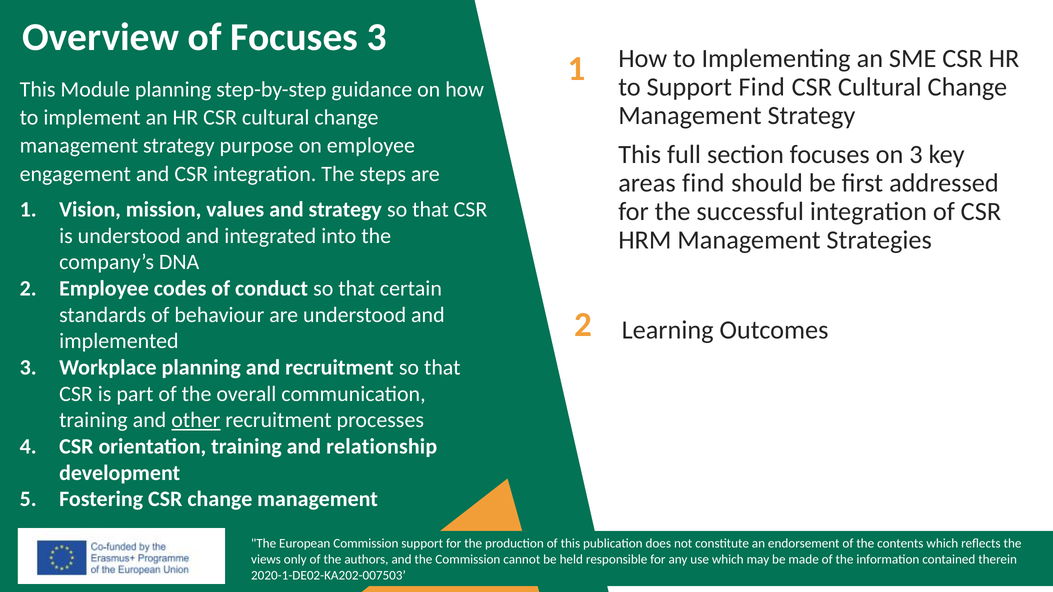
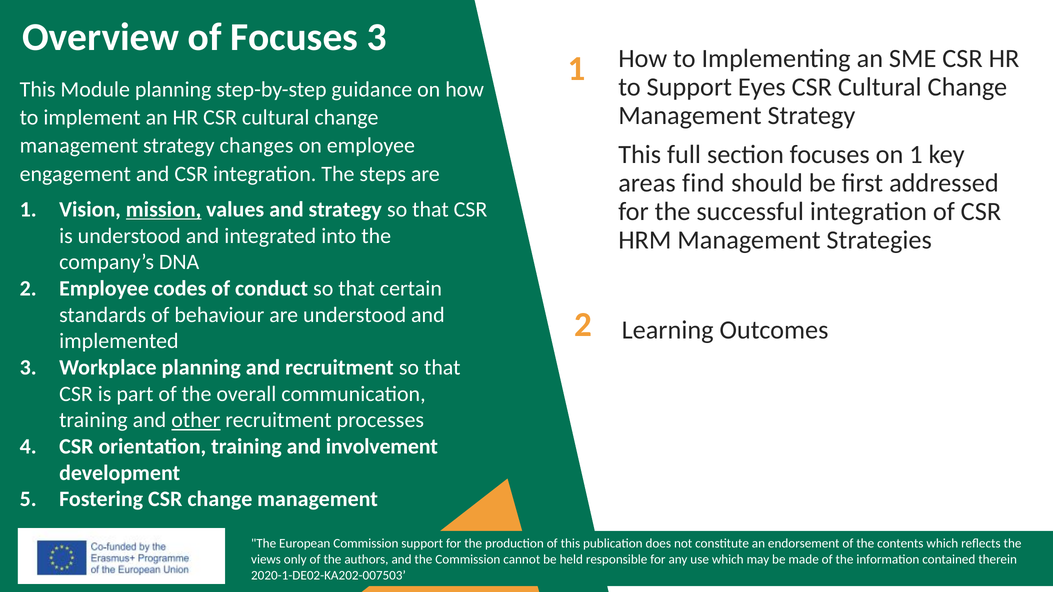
Support Find: Find -> Eyes (762, 87)
purpose: purpose -> changes (257, 146)
on 3: 3 -> 1 (916, 155)
mission underline: none -> present (164, 210)
relationship: relationship -> involvement (382, 447)
